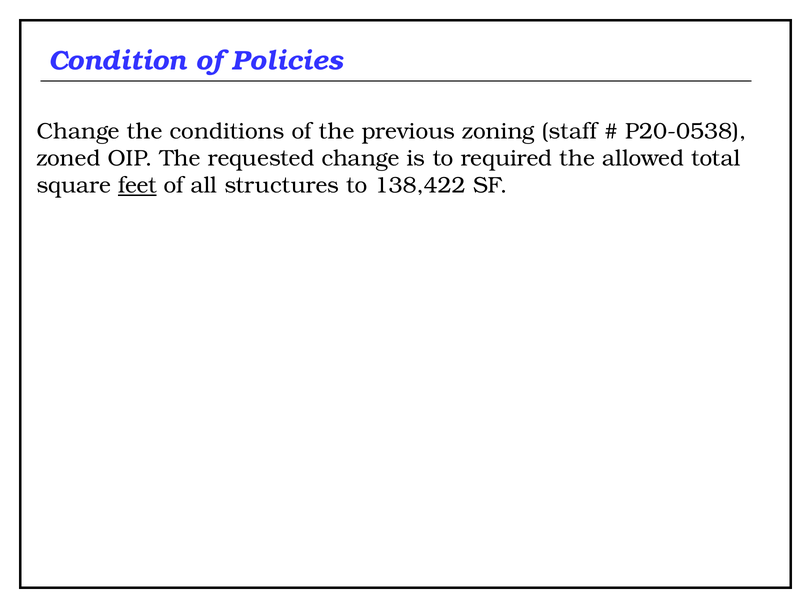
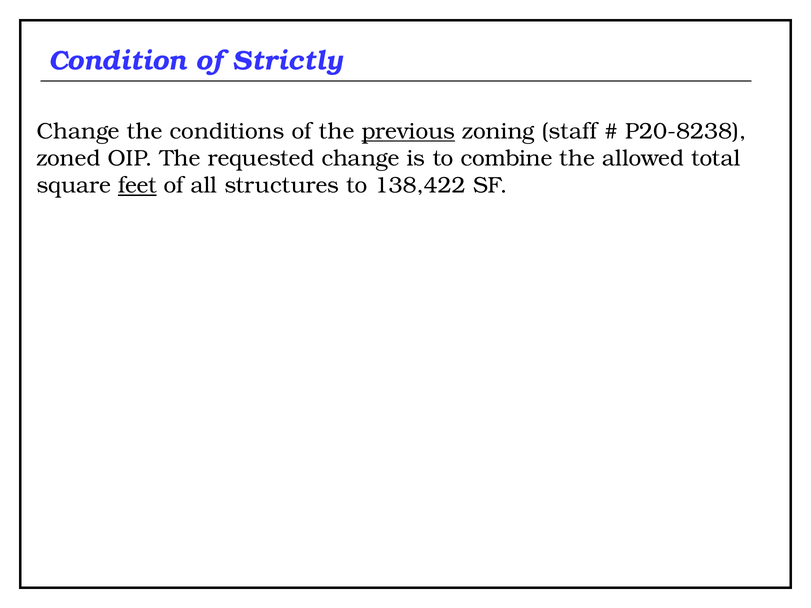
Policies: Policies -> Strictly (288, 61)
previous underline: none -> present (408, 131)
P20-0538: P20-0538 -> P20-8238 (686, 131)
required: required -> combine (507, 158)
